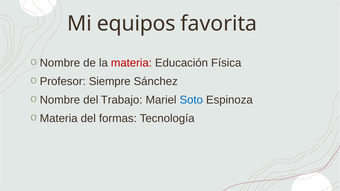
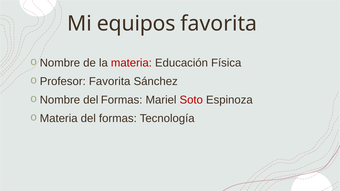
Siempre: Siempre -> Favorita (110, 81)
Trabajo: Trabajo -> Formas (122, 100)
Soto colour: blue -> red (191, 100)
